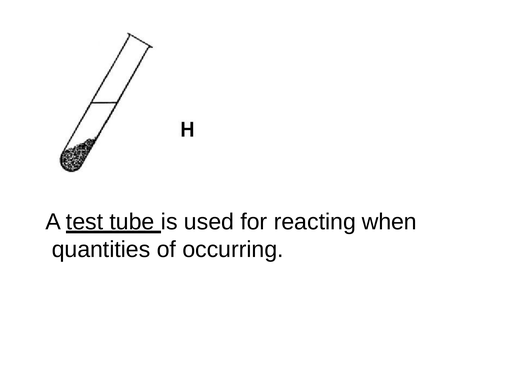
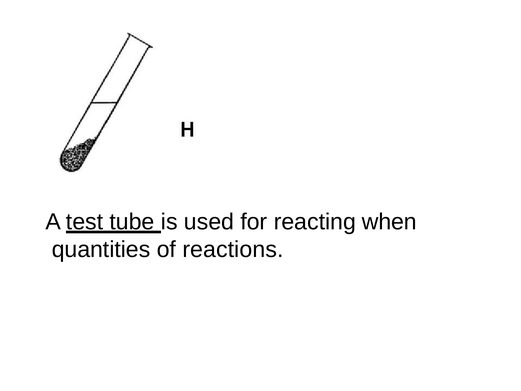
occurring: occurring -> reactions (233, 250)
